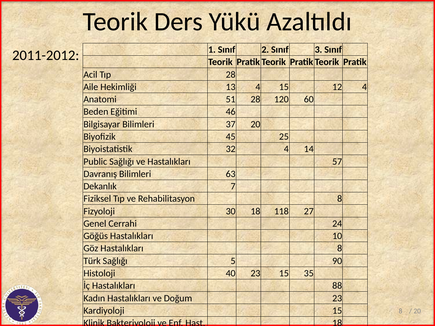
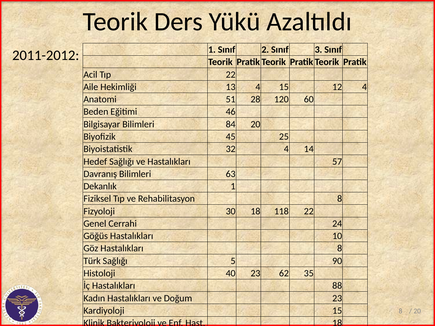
Tıp 28: 28 -> 22 (231, 75)
37: 37 -> 84 (231, 124)
Public: Public -> Hedef (95, 162)
Dekanlık 7: 7 -> 1 (233, 186)
118 27: 27 -> 22 (309, 211)
23 15: 15 -> 62 (284, 274)
